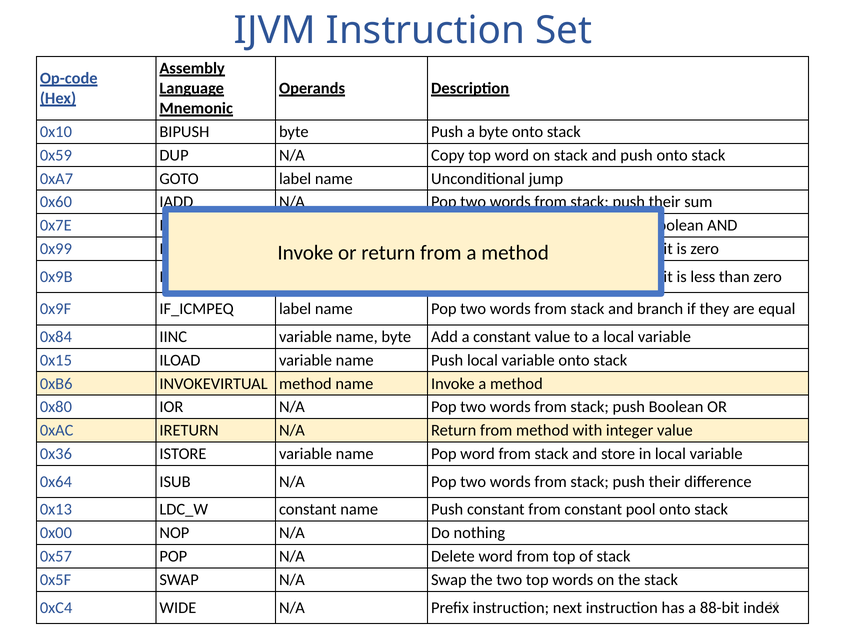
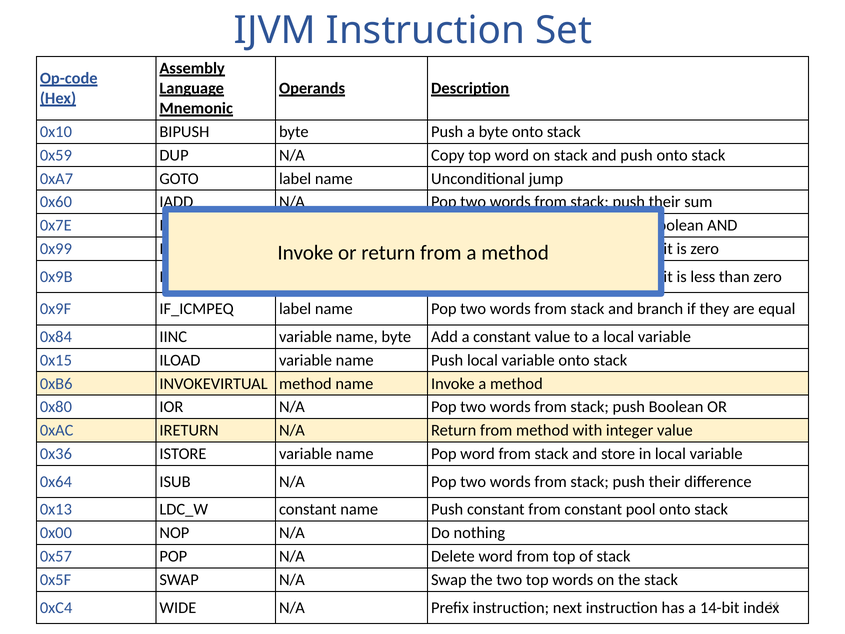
88-bit: 88-bit -> 14-bit (720, 607)
